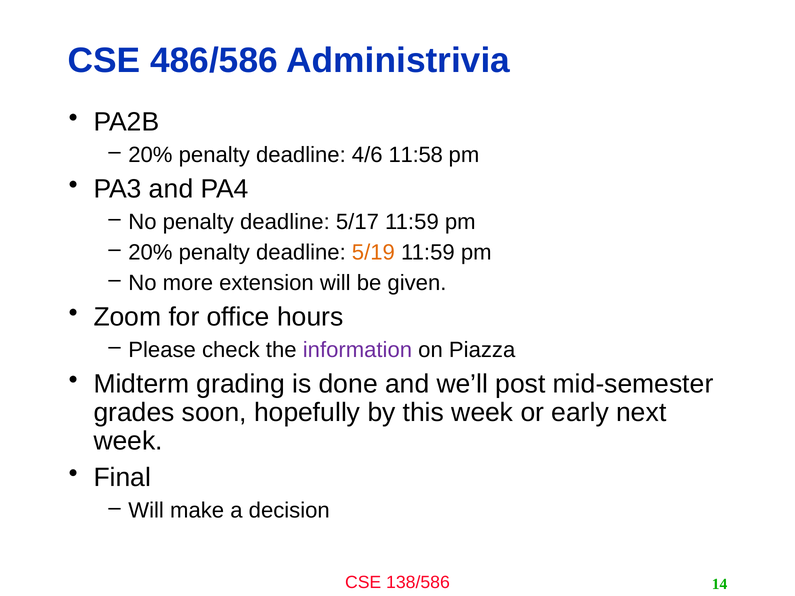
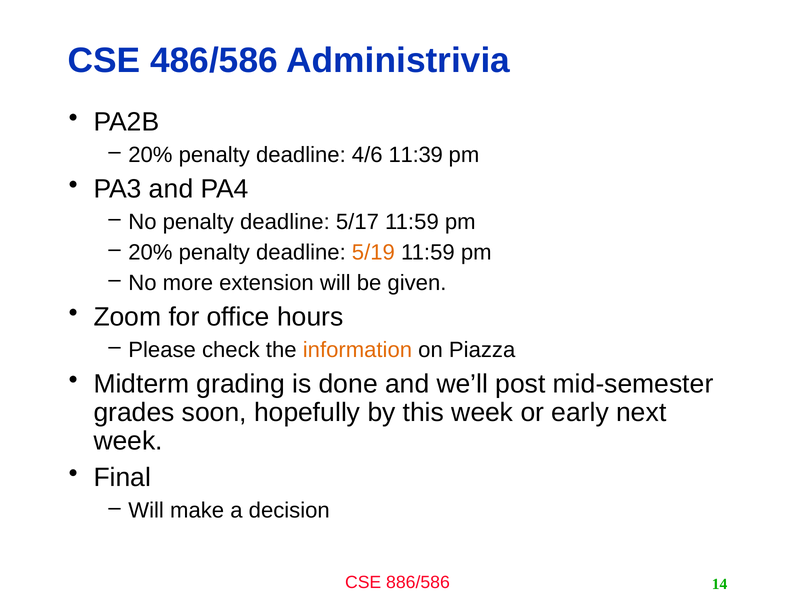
11:58: 11:58 -> 11:39 (416, 155)
information colour: purple -> orange (357, 350)
138/586: 138/586 -> 886/586 (418, 583)
